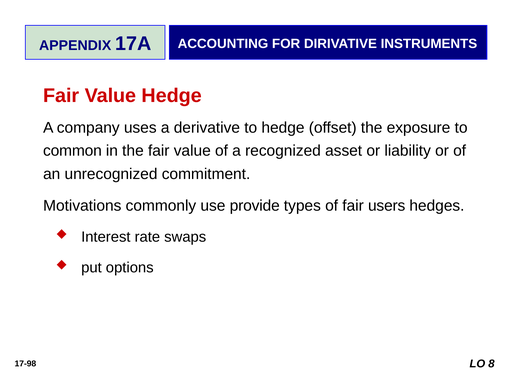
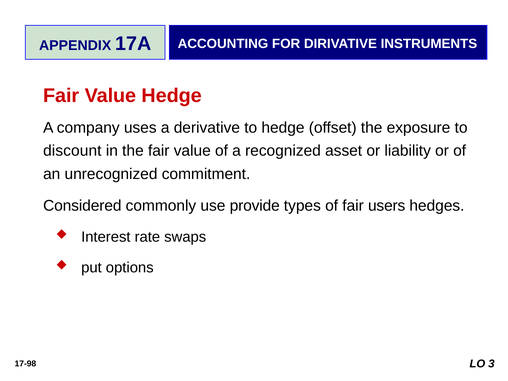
common: common -> discount (72, 151)
Motivations: Motivations -> Considered (82, 206)
8: 8 -> 3 (491, 364)
